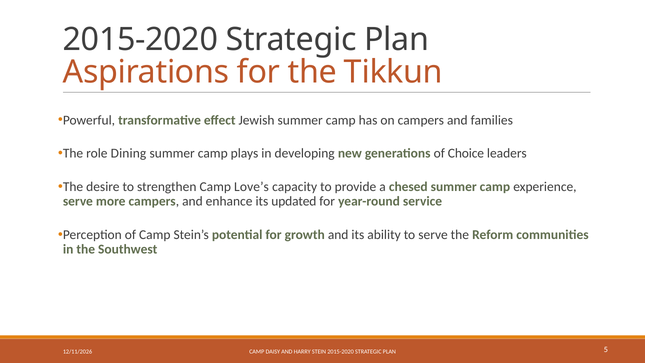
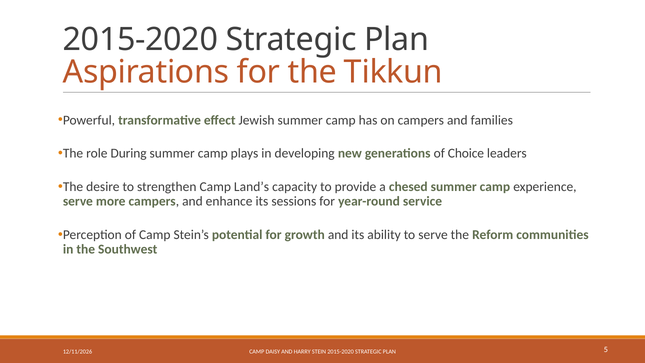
Dining: Dining -> During (129, 153)
Love’s: Love’s -> Land’s (252, 187)
updated: updated -> sessions (294, 201)
